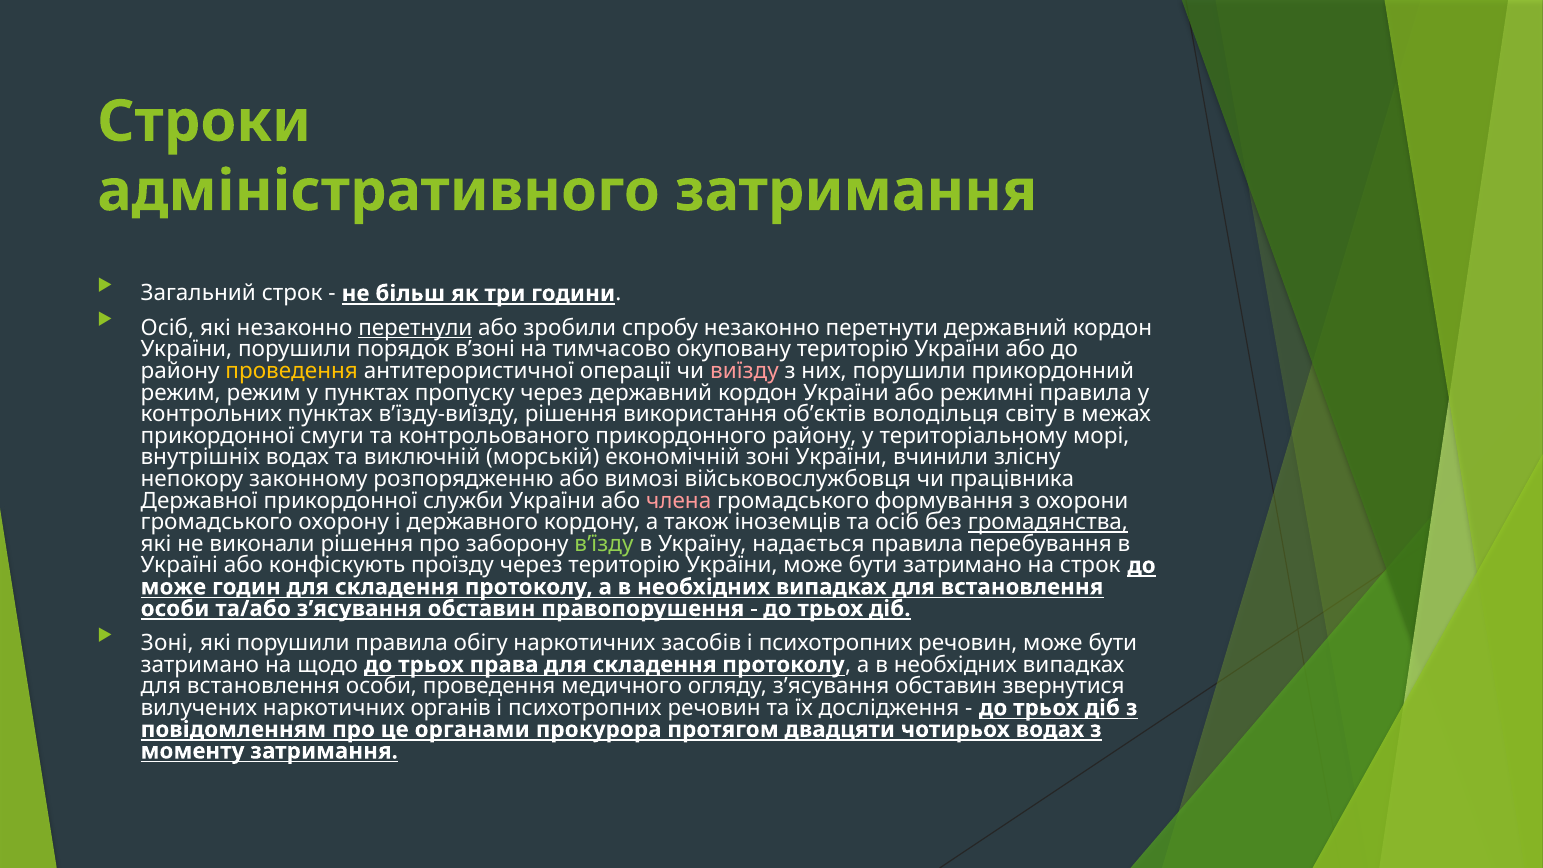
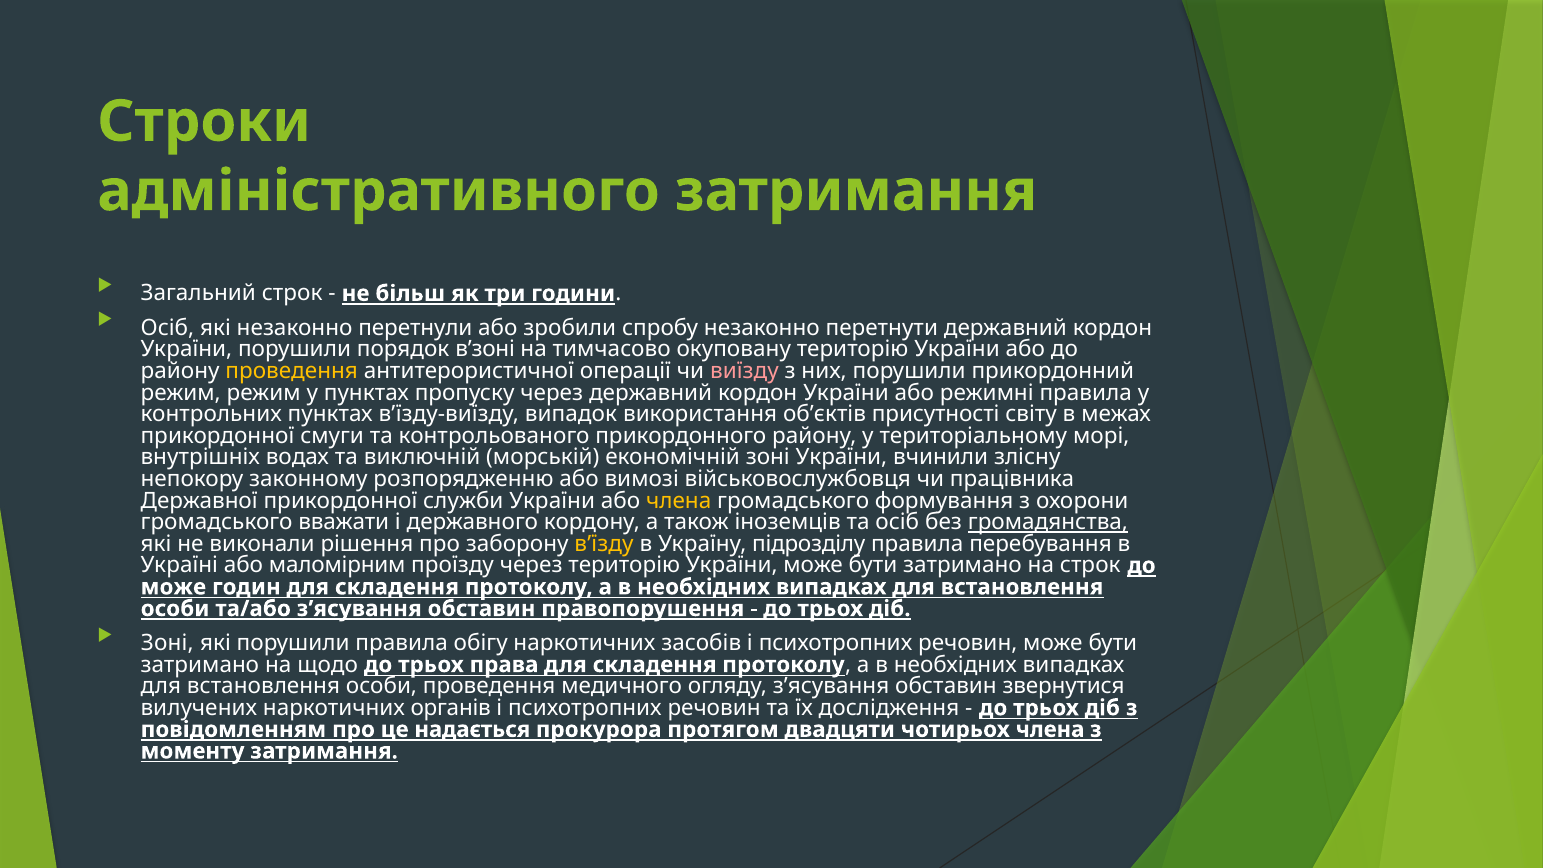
перетнули underline: present -> none (415, 328)
в’їзду-виїзду рішення: рішення -> випадок (571, 414)
володільця: володільця -> присутності (936, 414)
члена colour: pink -> yellow (679, 501)
охорону: охорону -> вважати (344, 522)
в’їзду colour: light green -> yellow (604, 544)
надається: надається -> підрозділу (809, 544)
конфіскують: конфіскують -> маломірним (337, 565)
органами: органами -> надається (472, 729)
чотирьох водах: водах -> члена (1050, 729)
